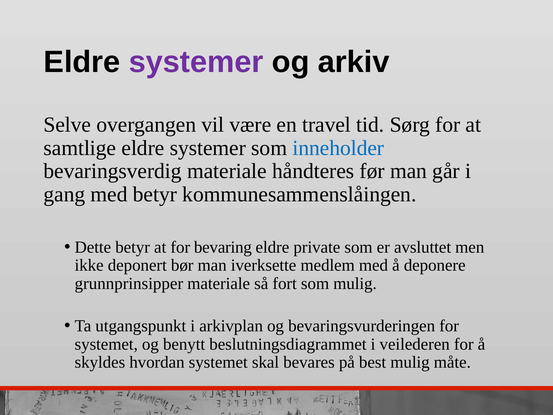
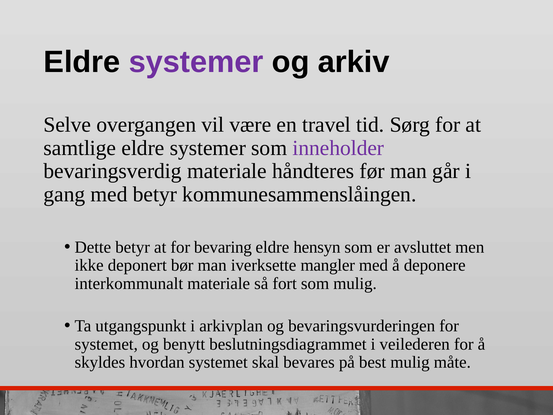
inneholder colour: blue -> purple (338, 148)
private: private -> hensyn (317, 247)
medlem: medlem -> mangler (328, 265)
grunnprinsipper: grunnprinsipper -> interkommunalt (129, 283)
